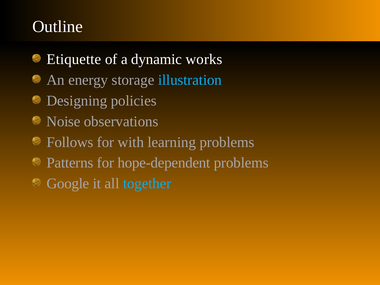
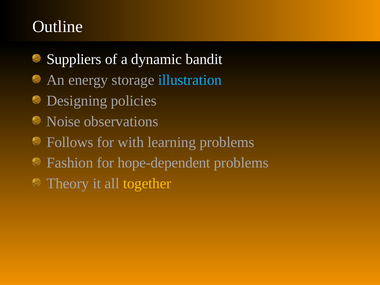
Etiquette: Etiquette -> Suppliers (74, 59)
works: works -> bandit (204, 59)
Patterns: Patterns -> Fashion (70, 163)
Google: Google -> Theory (68, 184)
together colour: light blue -> yellow (147, 184)
